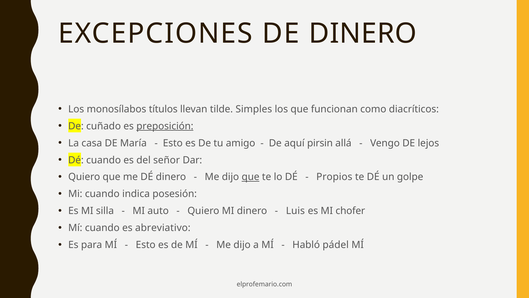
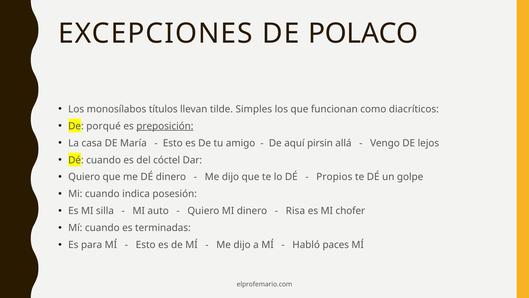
DE DINERO: DINERO -> POLACO (363, 34)
cuñado: cuñado -> porqué (104, 126)
señor: señor -> cóctel (167, 160)
que underline: present -> none (251, 177)
Luis: Luis -> Risa (295, 211)
abreviativo: abreviativo -> terminadas (163, 228)
pádel: pádel -> paces (336, 245)
